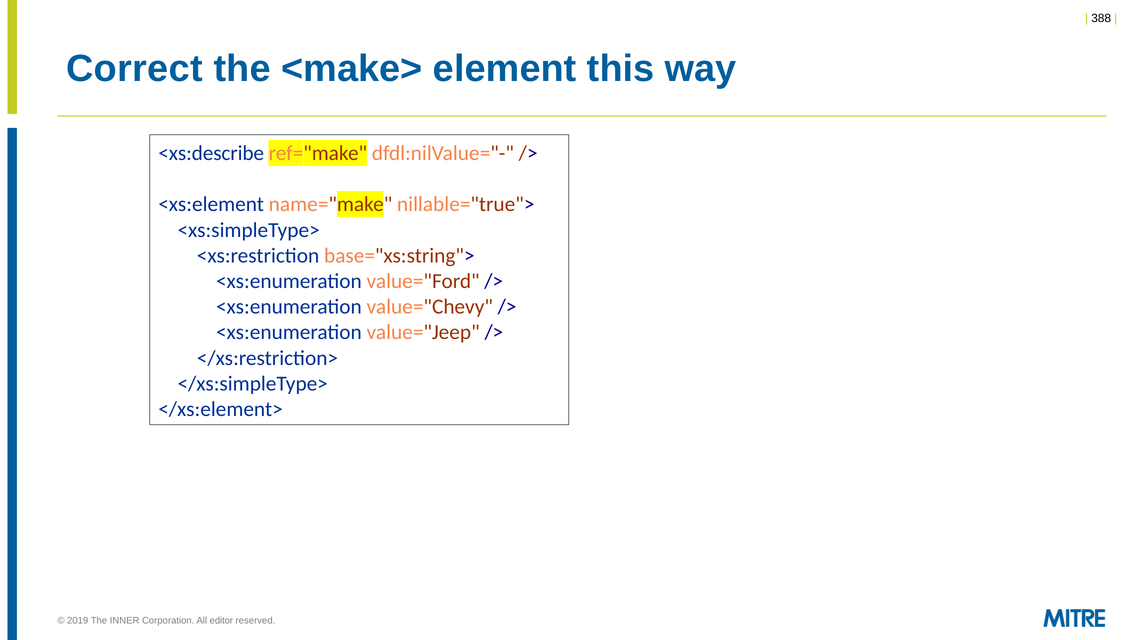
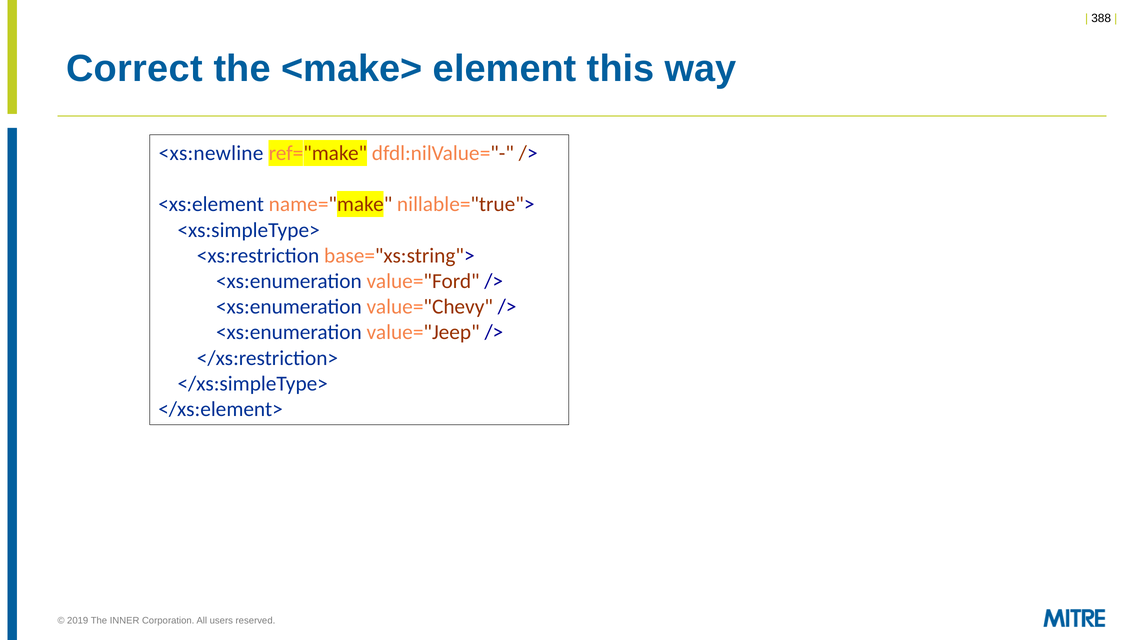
<xs:describe: <xs:describe -> <xs:newline (211, 153)
editor: editor -> users (221, 621)
